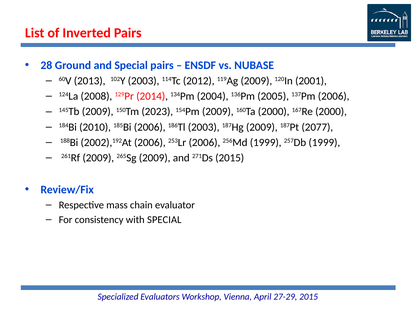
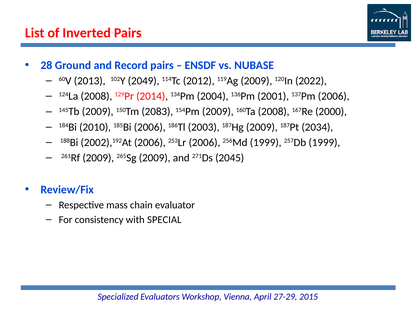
and Special: Special -> Record (131, 65)
102Y 2003: 2003 -> 2049 (144, 81)
2001: 2001 -> 2022 (311, 81)
2005: 2005 -> 2001 (273, 96)
2023: 2023 -> 2083 (157, 112)
160Ta 2000: 2000 -> 2008 (274, 112)
2077: 2077 -> 2034 (317, 127)
271Ds 2015: 2015 -> 2045 (230, 158)
